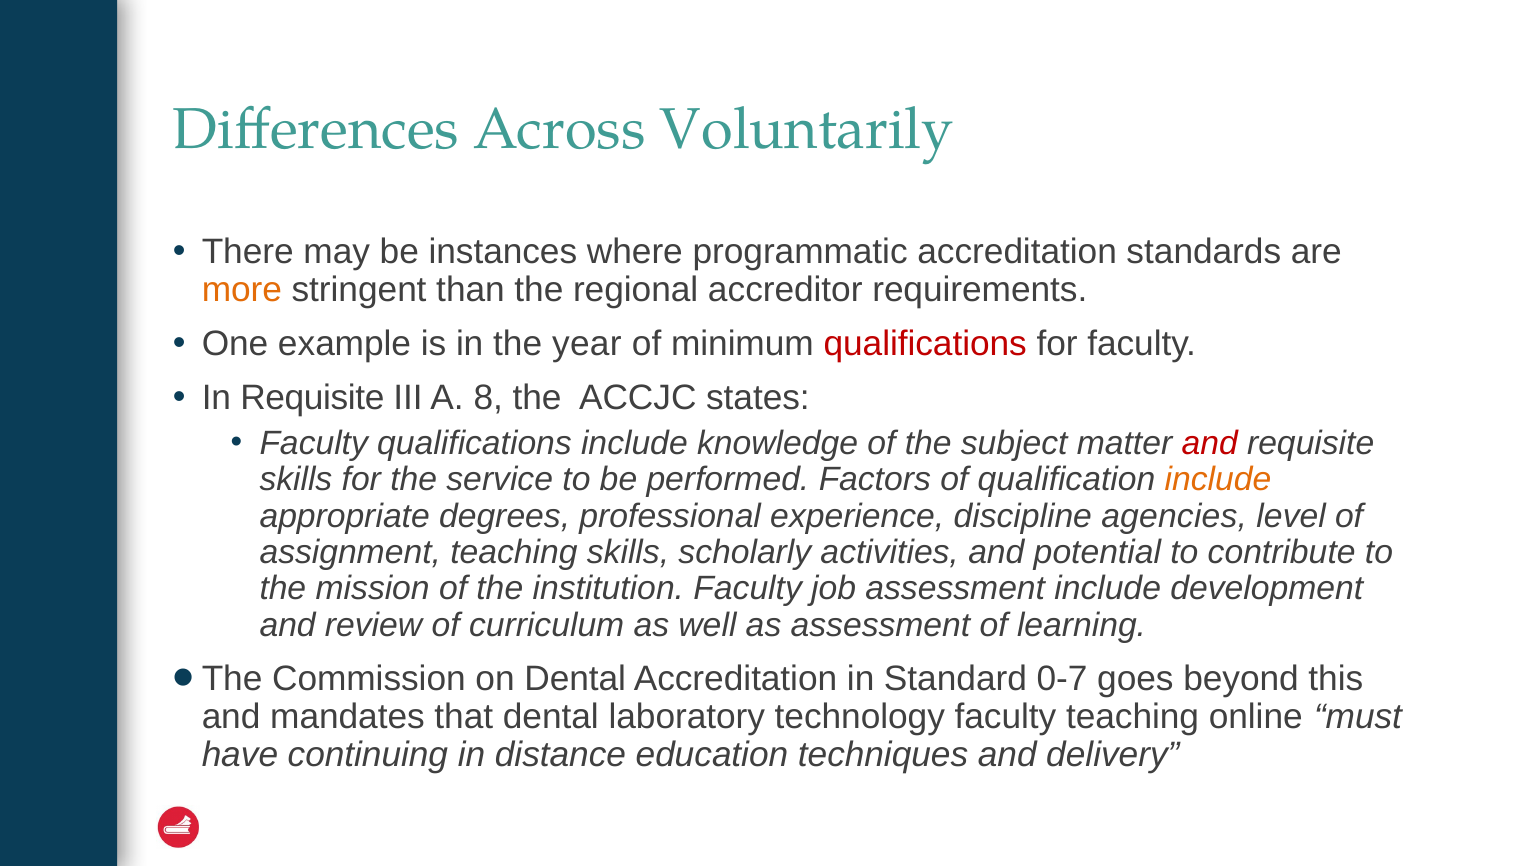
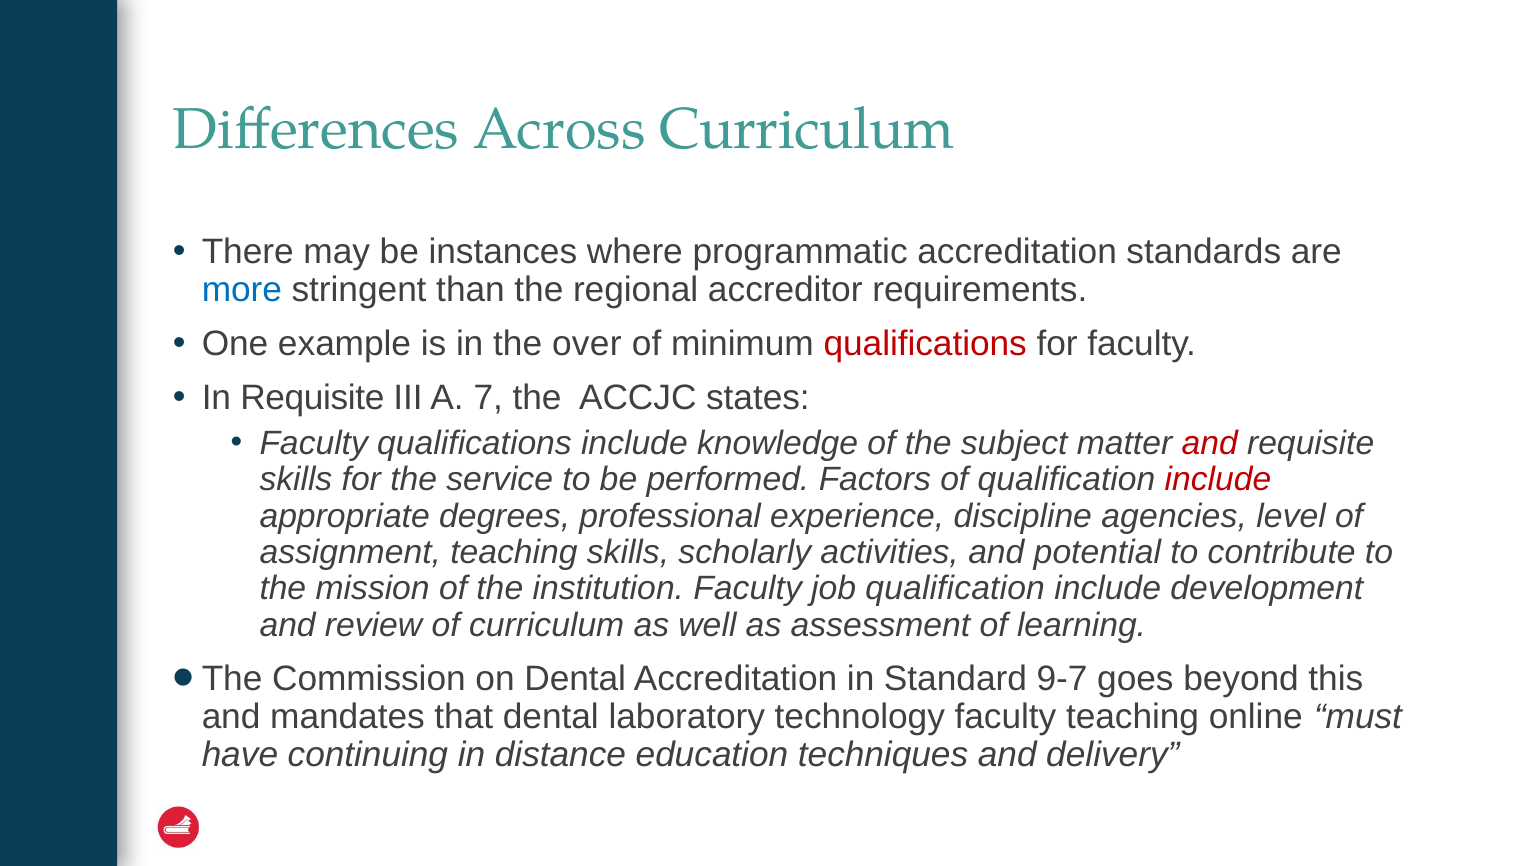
Across Voluntarily: Voluntarily -> Curriculum (807, 129)
more colour: orange -> blue (242, 290)
year: year -> over (587, 344)
8: 8 -> 7 (488, 398)
include colour: orange -> red (1218, 480)
job assessment: assessment -> qualification (955, 589)
0-7: 0-7 -> 9-7 (1062, 679)
